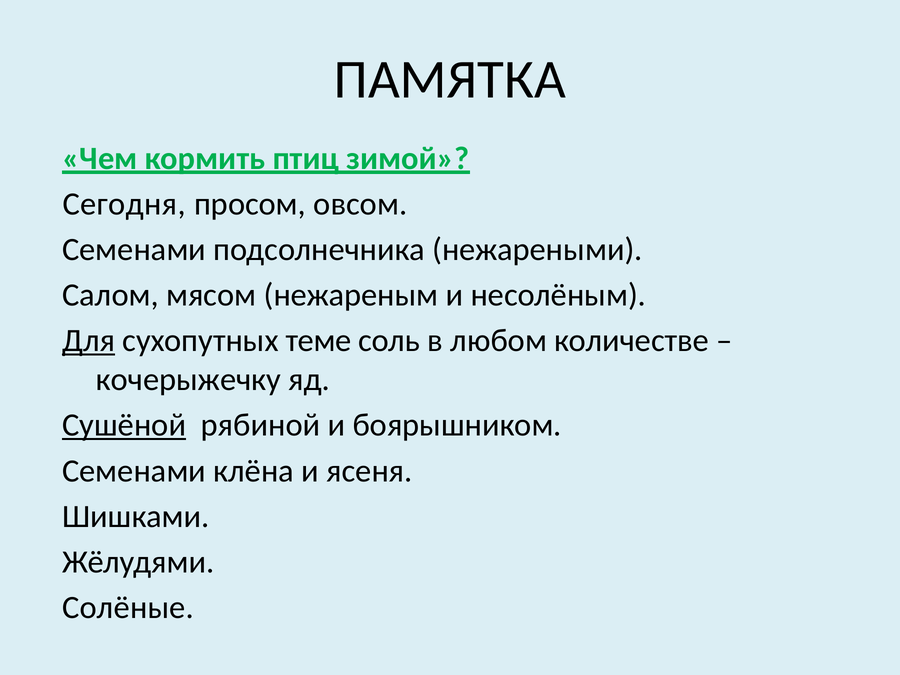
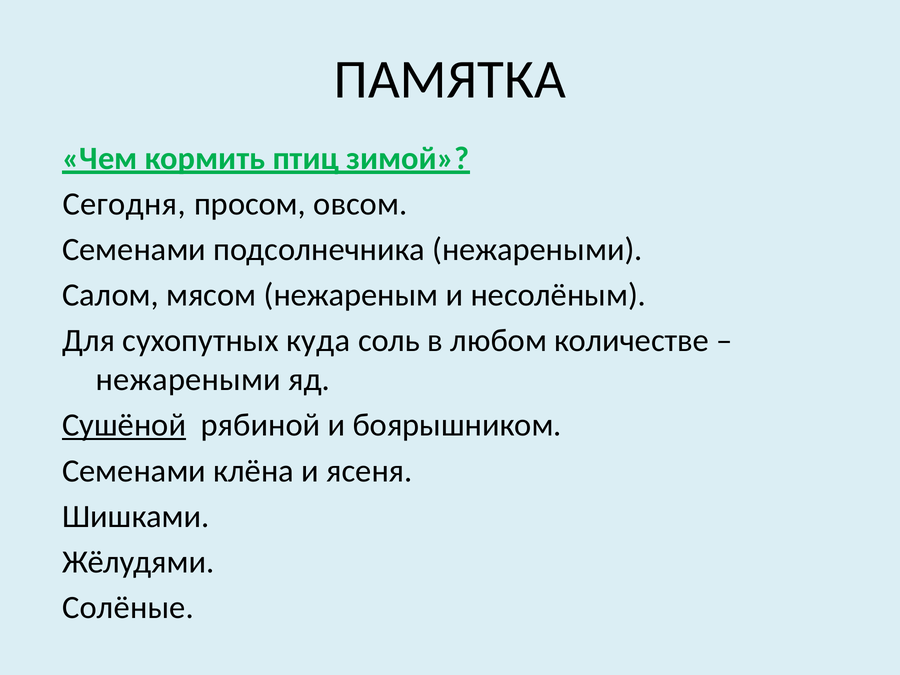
Для underline: present -> none (89, 341)
теме: теме -> куда (318, 341)
кочерыжечку: кочерыжечку -> нежареными (188, 380)
